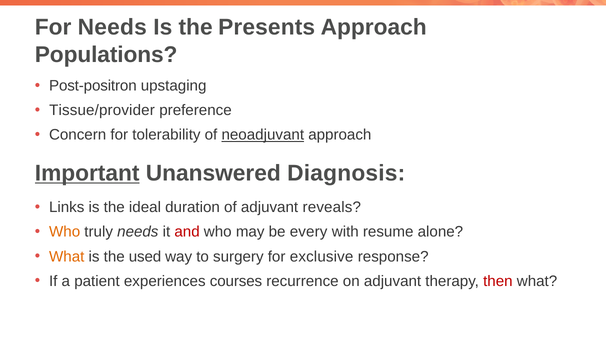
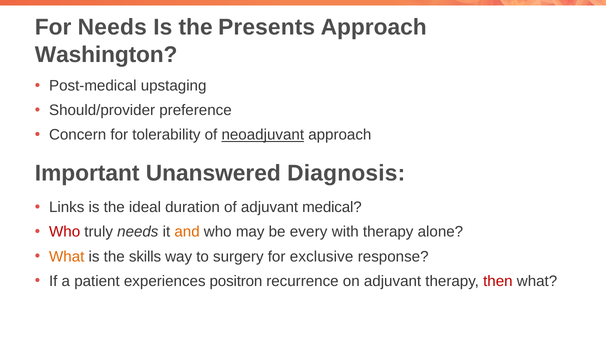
Populations: Populations -> Washington (106, 55)
Post-positron: Post-positron -> Post-medical (93, 86)
Tissue/provider: Tissue/provider -> Should/provider (102, 110)
Important underline: present -> none (87, 173)
reveals: reveals -> medical (332, 207)
Who colour: orange -> red (65, 232)
and colour: red -> orange (187, 232)
with resume: resume -> therapy (388, 232)
used: used -> skills (145, 256)
courses: courses -> positron (236, 281)
